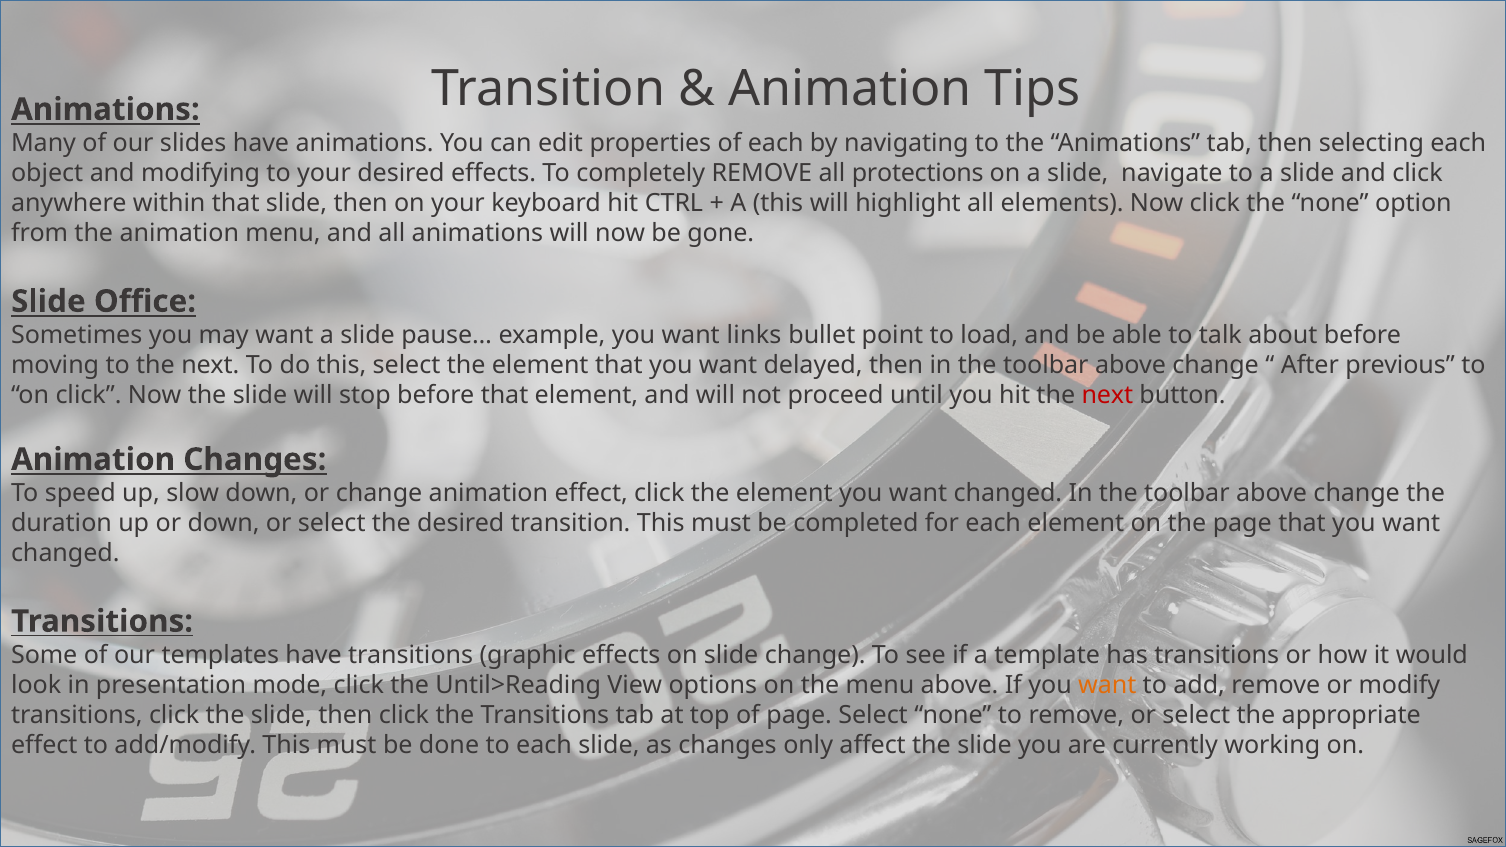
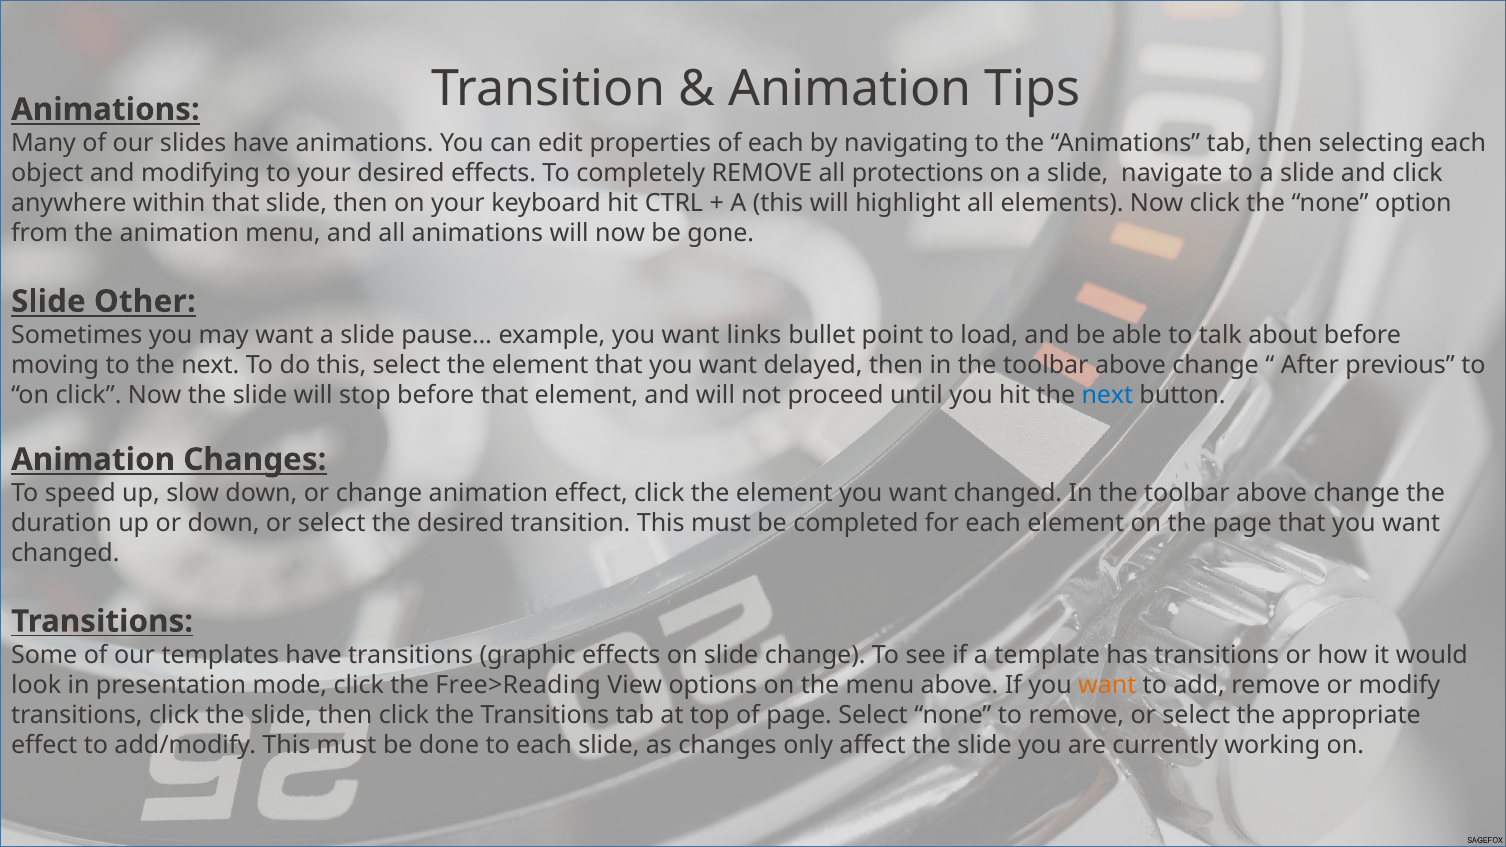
Office: Office -> Other (145, 301)
next colour: red -> blue (1107, 395)
Until>Reading: Until>Reading -> Free>Reading (518, 685)
